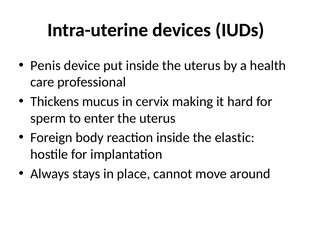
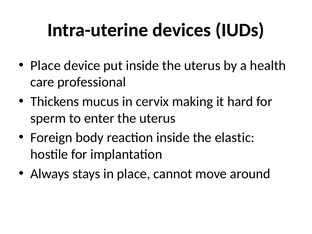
Penis: Penis -> Place (46, 65)
